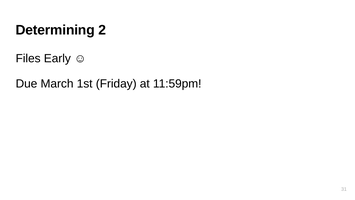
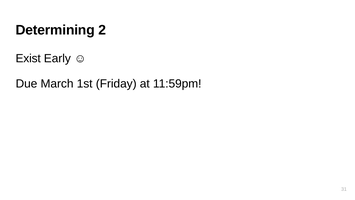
Files: Files -> Exist (28, 58)
